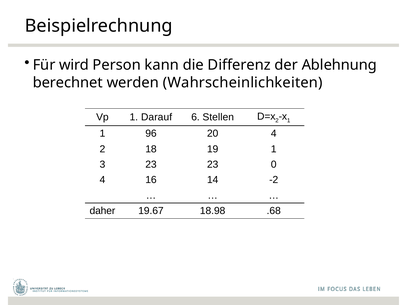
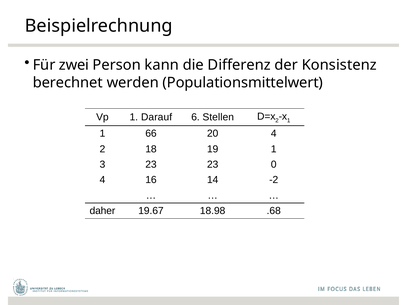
wird: wird -> zwei (74, 65)
Ablehnung: Ablehnung -> Konsistenz (339, 65)
Wahrscheinlichkeiten: Wahrscheinlichkeiten -> Populationsmittelwert (243, 83)
96: 96 -> 66 (151, 134)
